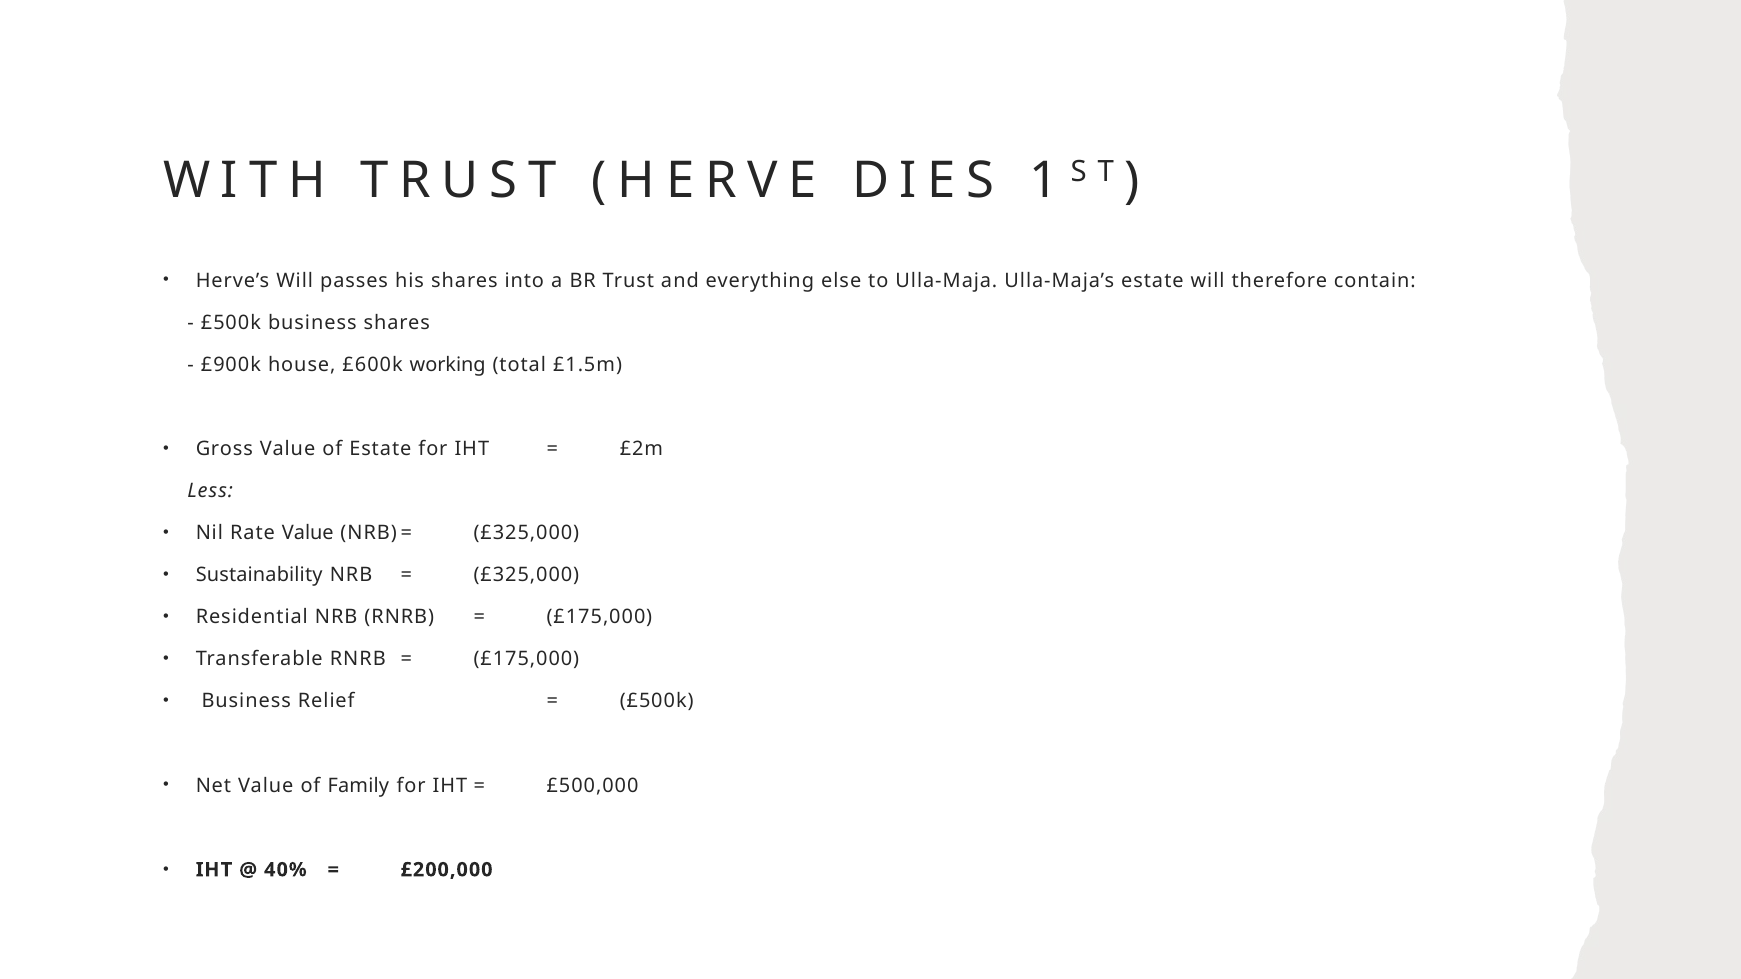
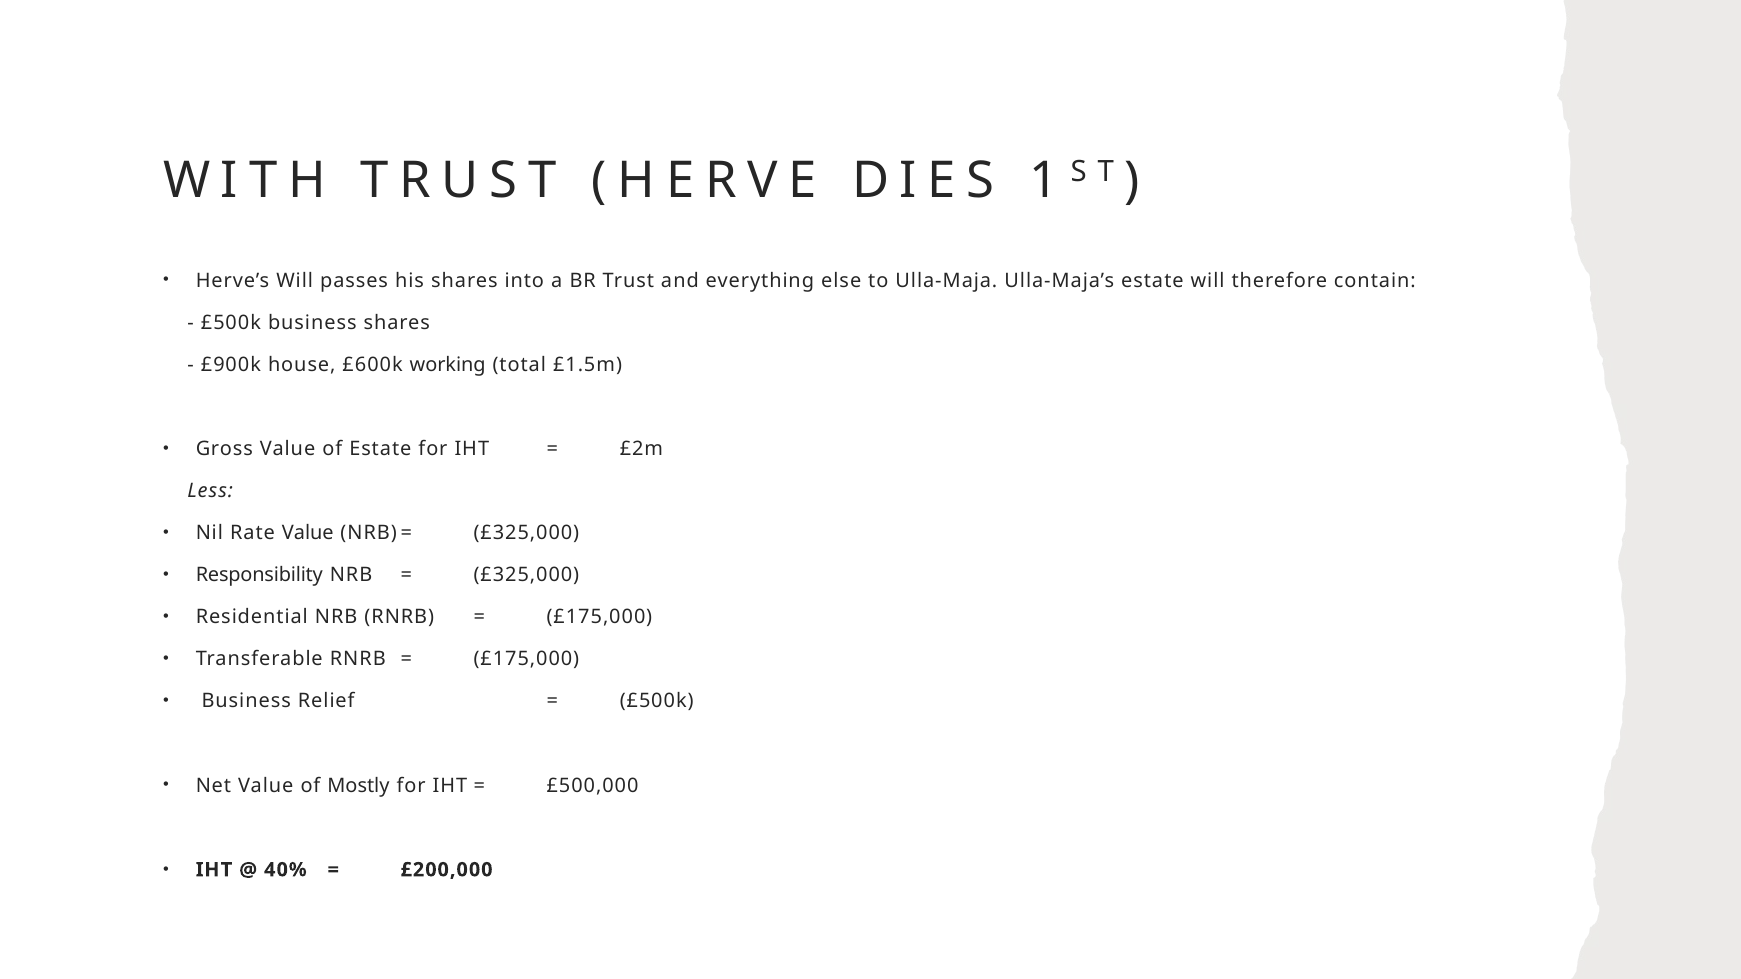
Sustainability: Sustainability -> Responsibility (259, 575)
Family: Family -> Mostly (358, 786)
